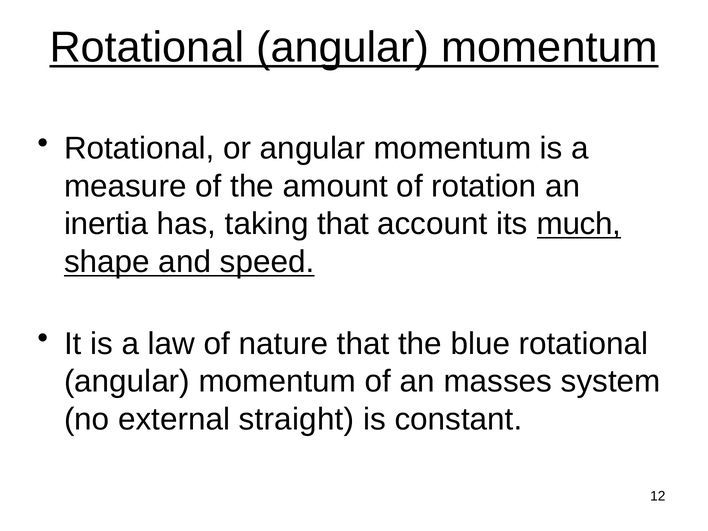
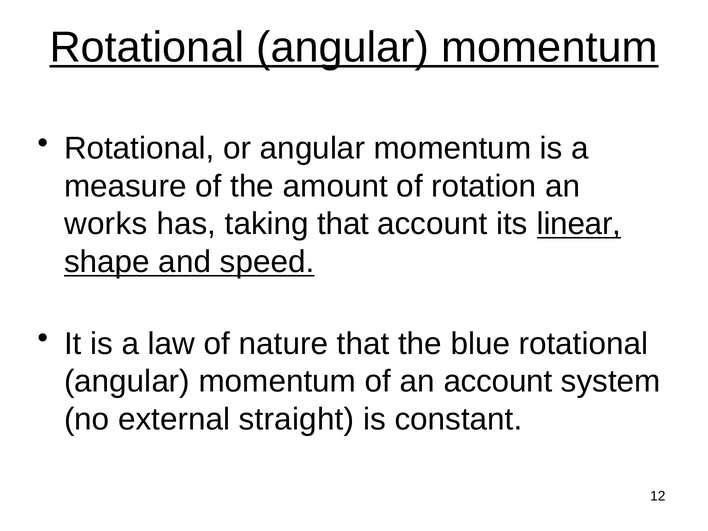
inertia: inertia -> works (106, 224)
much: much -> linear (579, 224)
an masses: masses -> account (498, 381)
